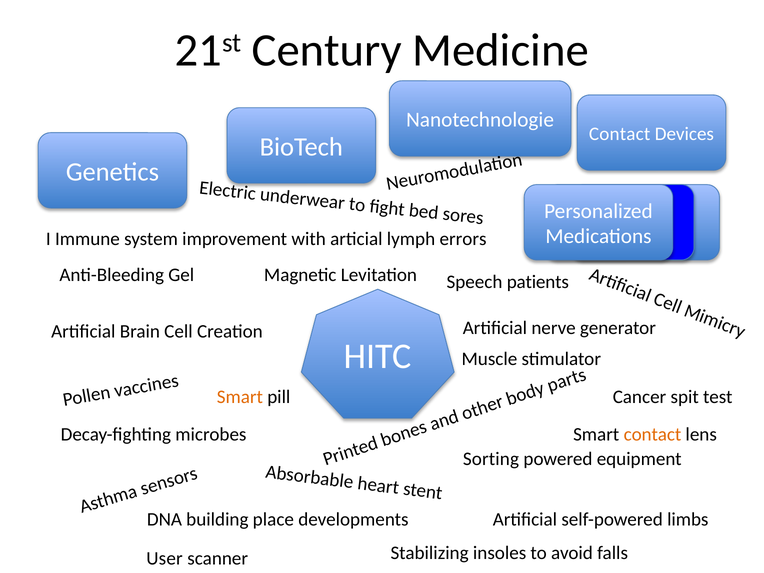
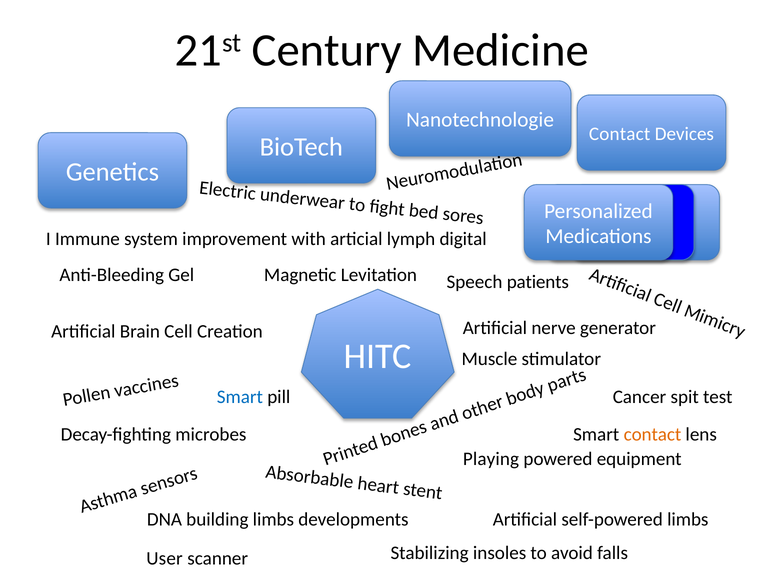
errors: errors -> digital (463, 239)
Smart colour: orange -> blue (240, 397)
Sorting: Sorting -> Playing (491, 459)
building place: place -> limbs (273, 520)
